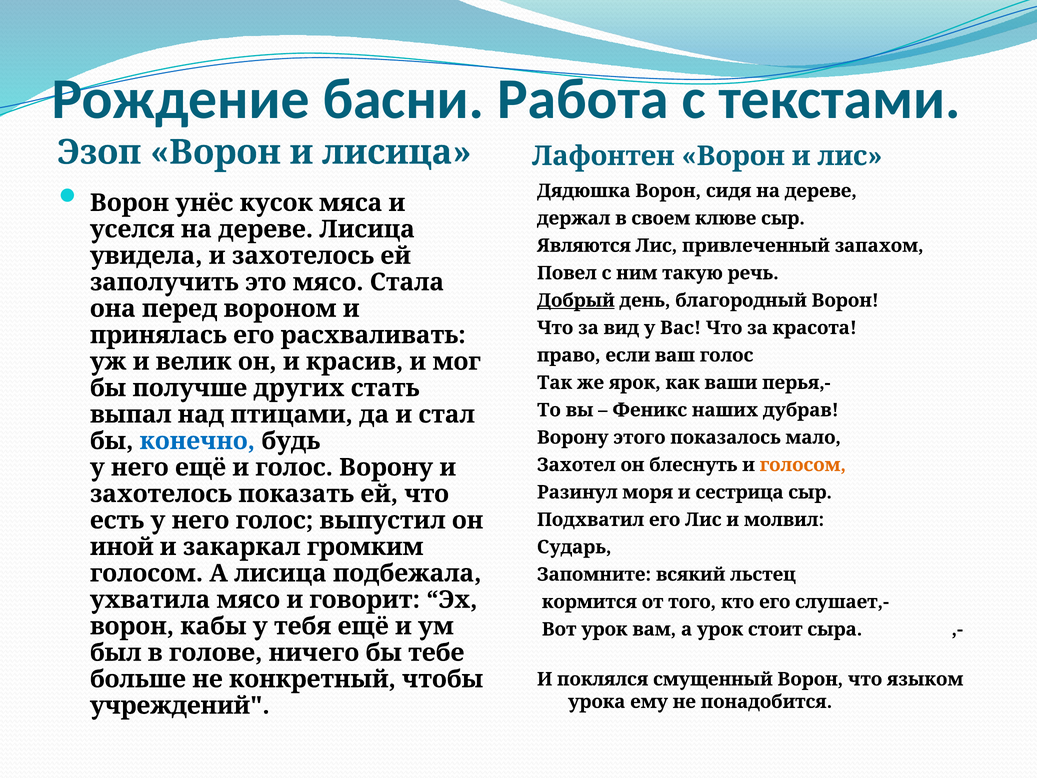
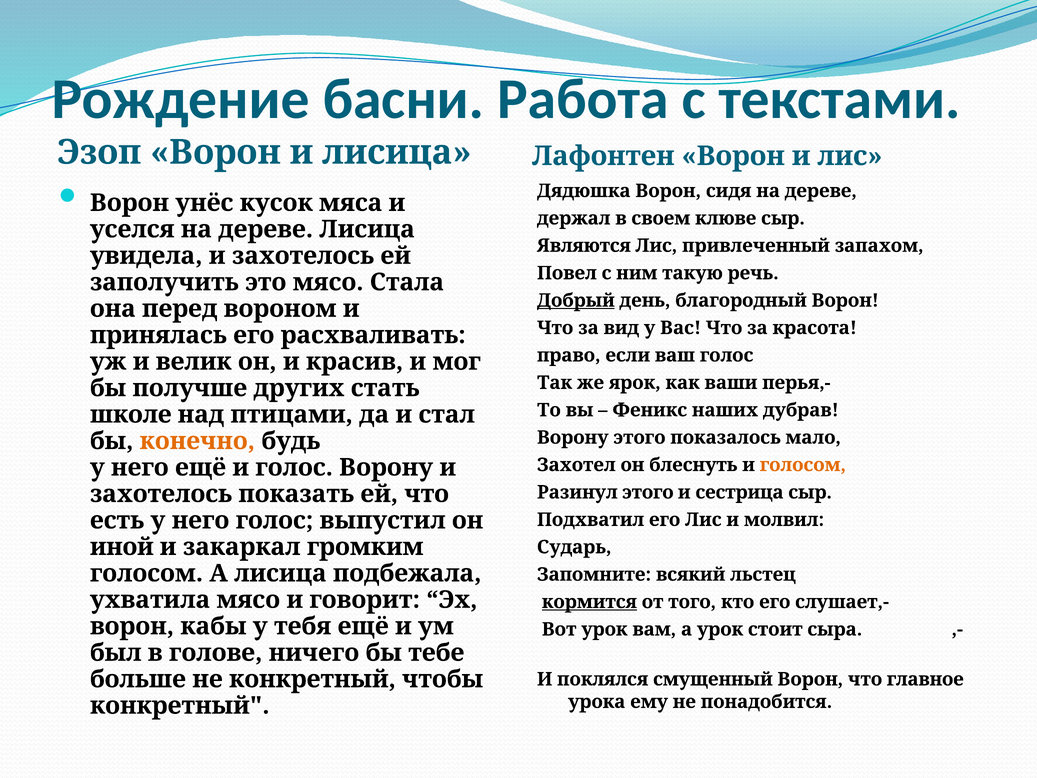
выпал: выпал -> школе (131, 414)
конечно colour: blue -> orange (197, 441)
Разинул моря: моря -> этого (648, 492)
кормится underline: none -> present (589, 602)
языком: языком -> главное (925, 679)
учреждений: учреждений -> конкретный (180, 705)
